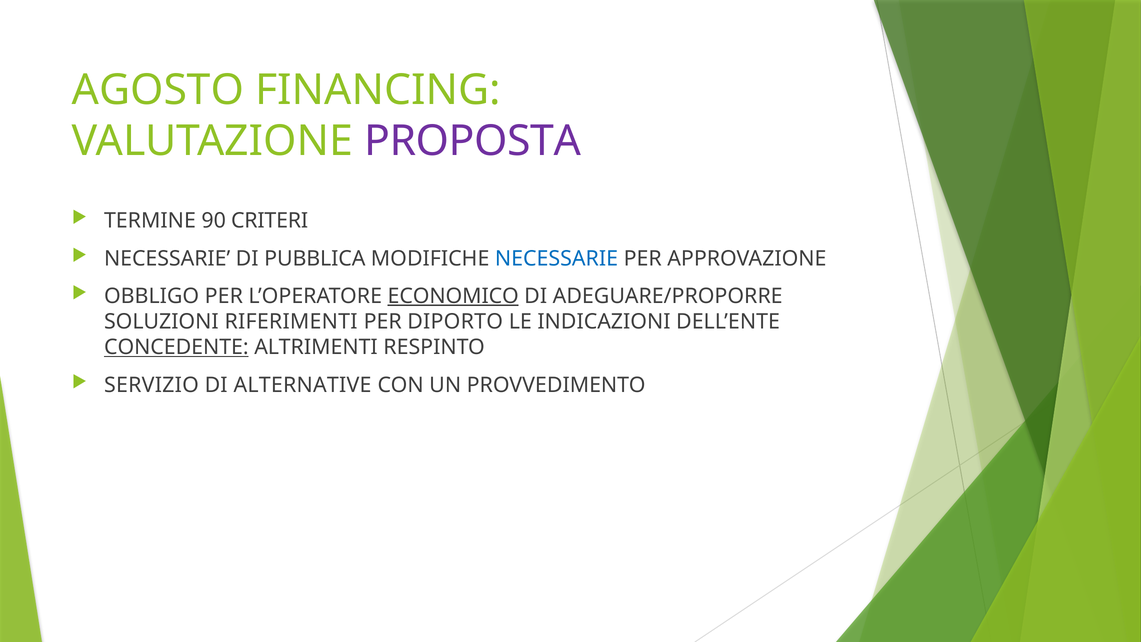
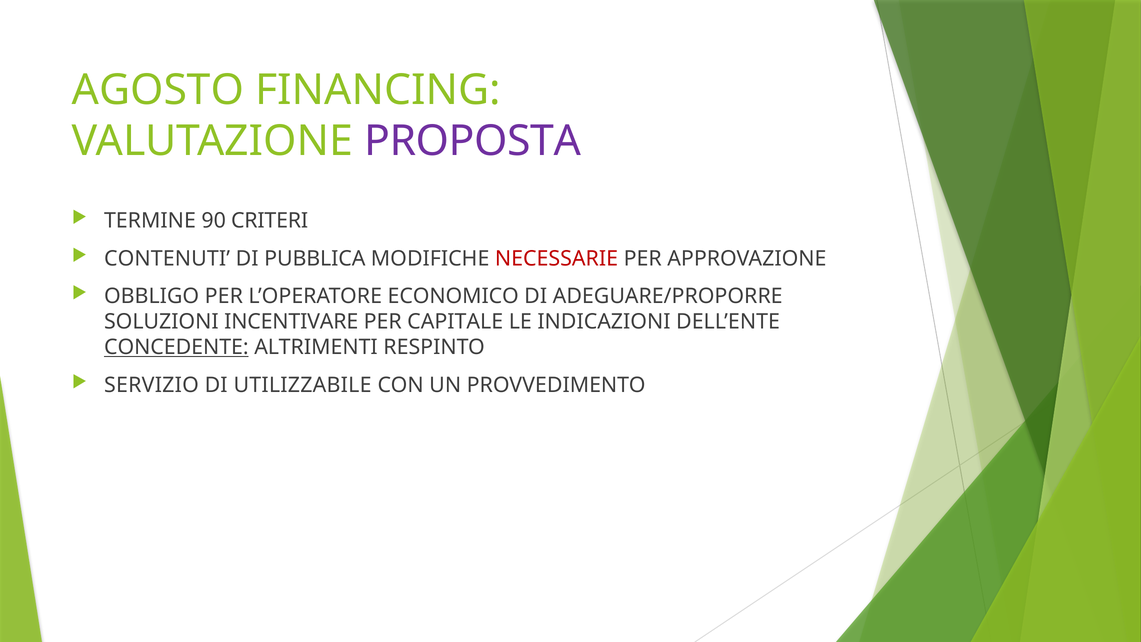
NECESSARIE: NECESSARIE -> CONTENUTI (167, 258)
NECESSARIE colour: blue -> red (557, 258)
ECONOMICO underline: present -> none (453, 296)
RIFERIMENTI: RIFERIMENTI -> INCENTIVARE (291, 322)
DIPORTO: DIPORTO -> CAPITALE (455, 322)
ALTERNATIVE: ALTERNATIVE -> UTILIZZABILE (303, 385)
